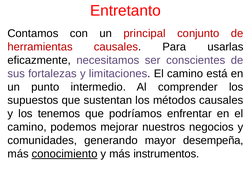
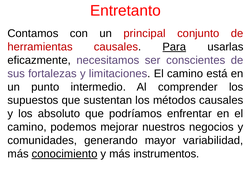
Para underline: none -> present (174, 47)
tenemos: tenemos -> absoluto (59, 114)
desempeña: desempeña -> variabilidad (213, 141)
